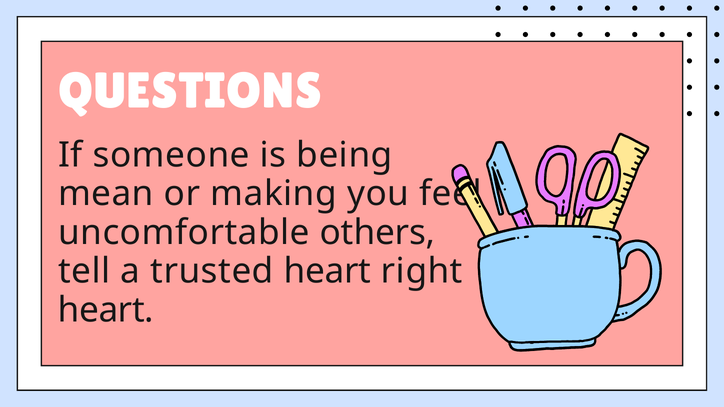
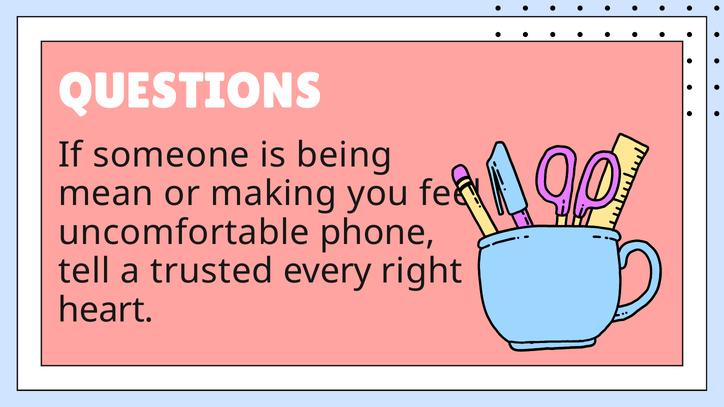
others: others -> phone (378, 233)
trusted heart: heart -> every (327, 271)
